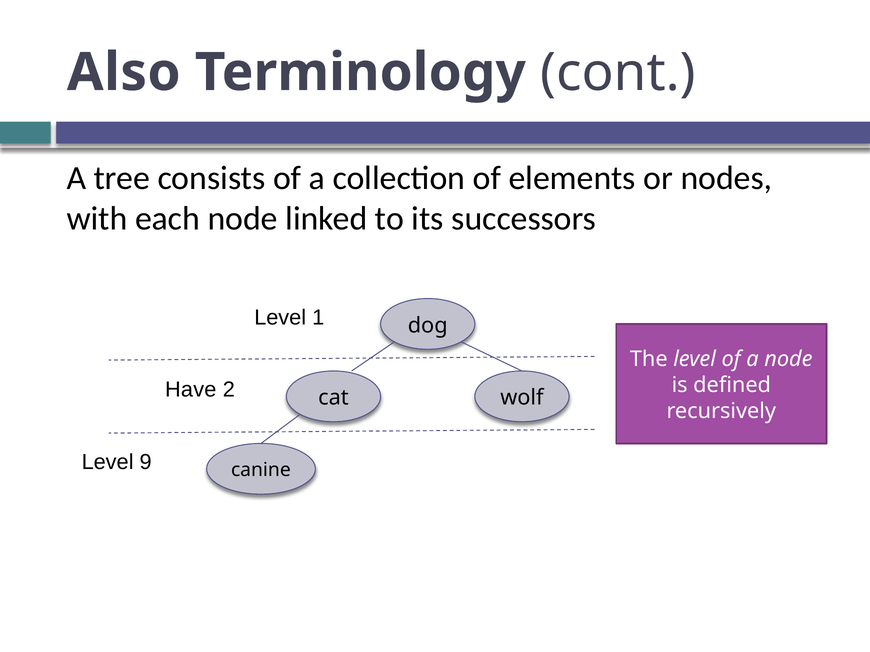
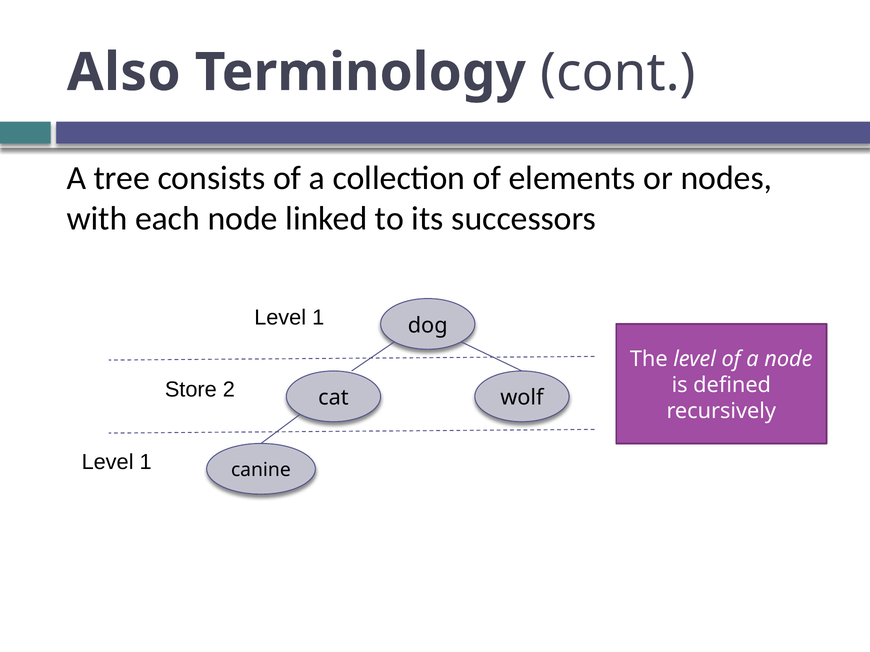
Have: Have -> Store (191, 390)
9: 9 -> 1 (146, 463)
